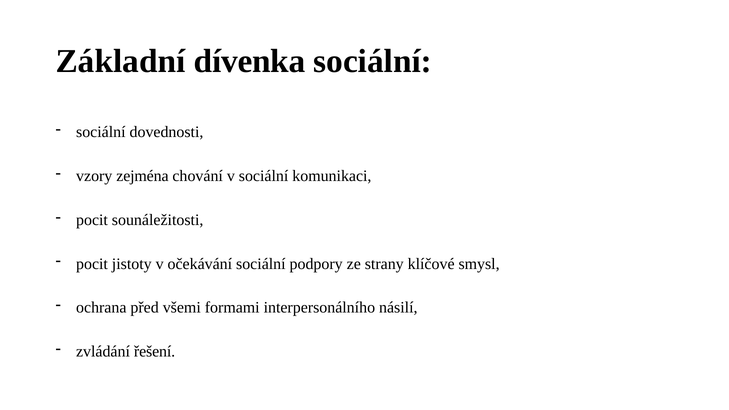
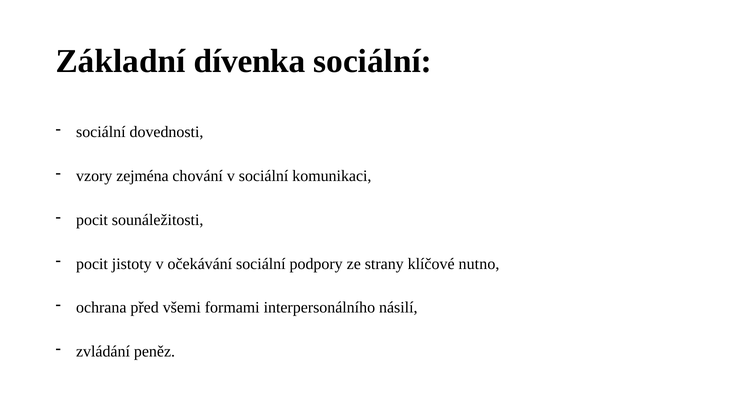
smysl: smysl -> nutno (479, 264)
řešení: řešení -> peněz (155, 352)
